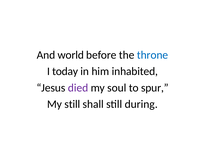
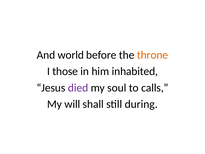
throne colour: blue -> orange (153, 55)
today: today -> those (65, 71)
spur: spur -> calls (155, 88)
My still: still -> will (72, 104)
